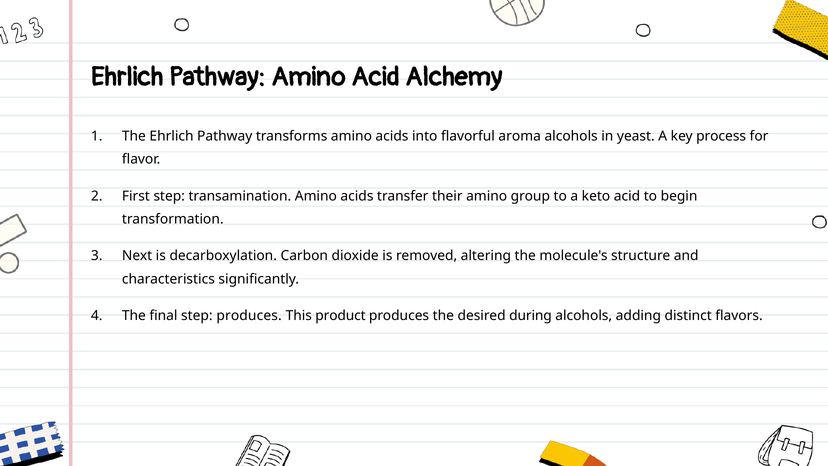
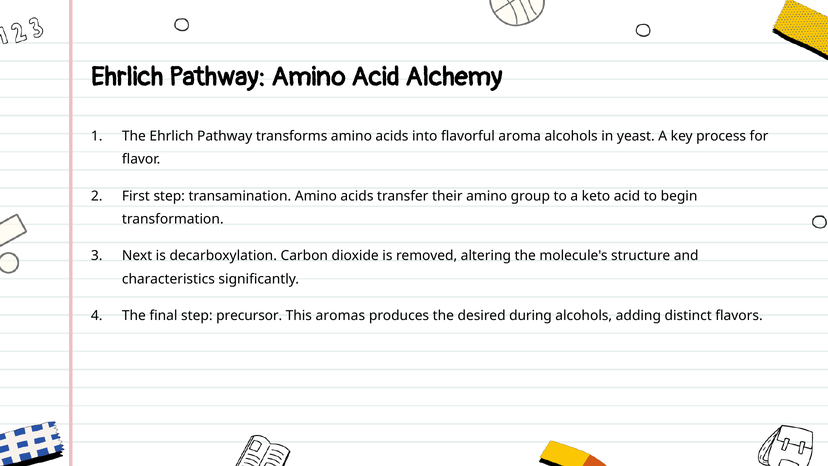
step produces: produces -> precursor (249, 316)
product: product -> aromas (340, 316)
